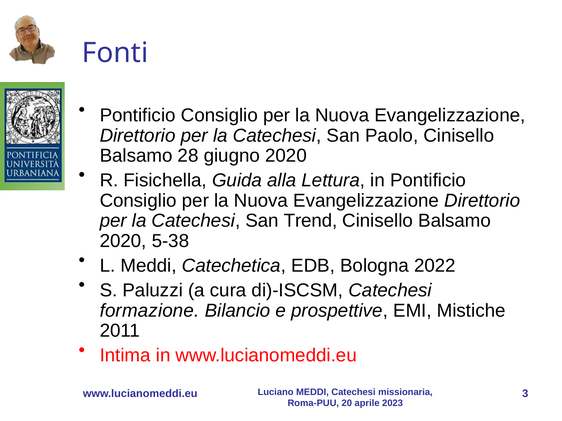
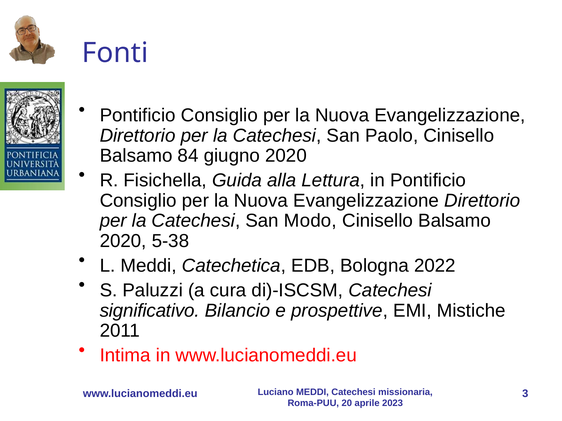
28: 28 -> 84 (188, 156)
Trend: Trend -> Modo (310, 221)
formazione: formazione -> significativo (150, 311)
